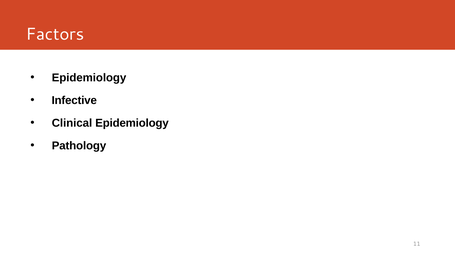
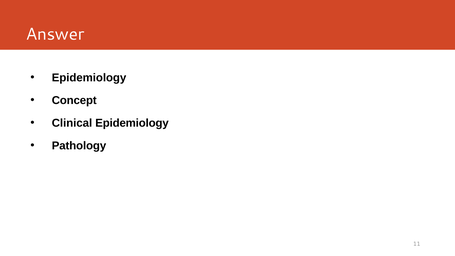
Factors: Factors -> Answer (55, 34)
Infective: Infective -> Concept (74, 100)
